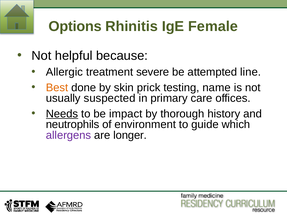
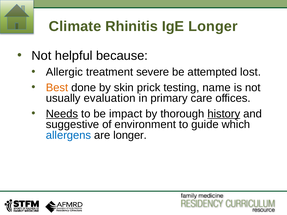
Options: Options -> Climate (75, 26)
IgE Female: Female -> Longer (213, 26)
line: line -> lost (251, 72)
suspected: suspected -> evaluation (110, 98)
history underline: none -> present (224, 114)
neutrophils: neutrophils -> suggestive (73, 125)
allergens colour: purple -> blue (69, 135)
